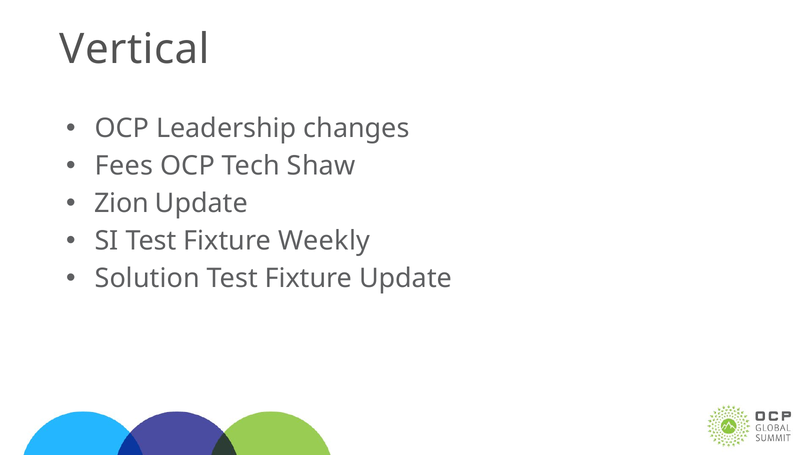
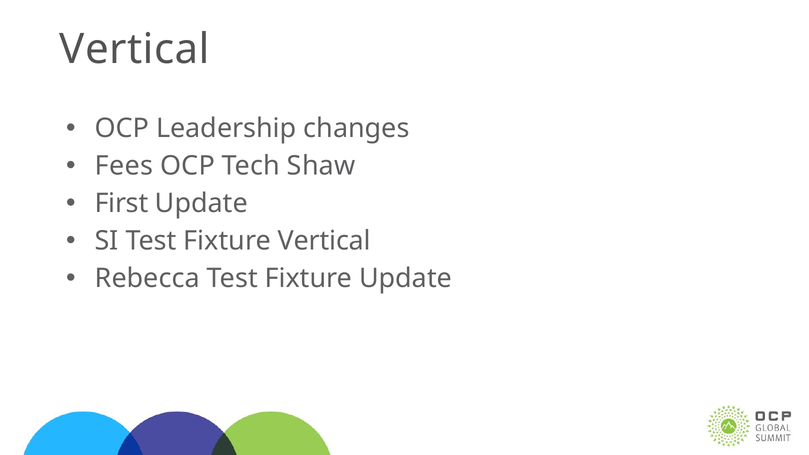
Zion: Zion -> First (121, 203)
Fixture Weekly: Weekly -> Vertical (324, 241)
Solution: Solution -> Rebecca (147, 279)
